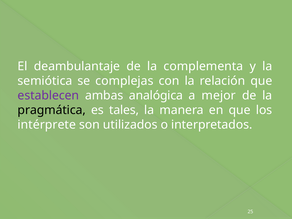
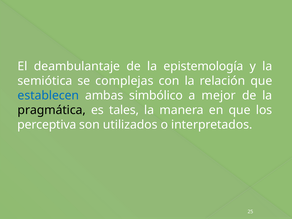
complementa: complementa -> epistemología (203, 66)
establecen colour: purple -> blue (48, 95)
analógica: analógica -> simbólico (156, 95)
intérprete: intérprete -> perceptiva (47, 125)
